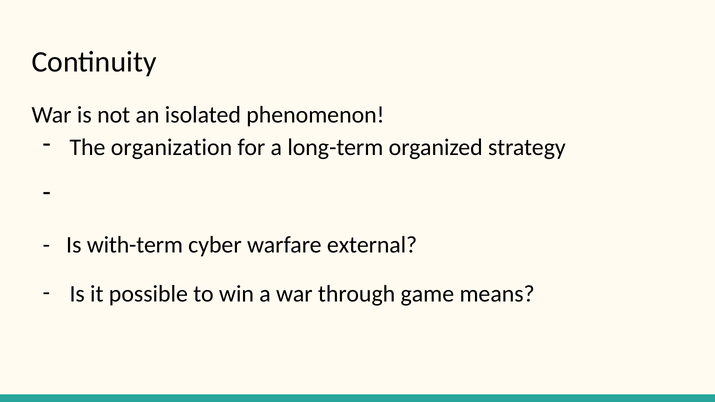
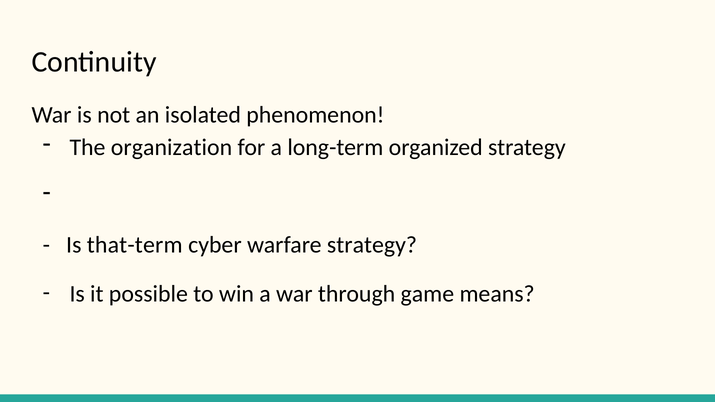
with-term: with-term -> that-term (135, 245)
warfare external: external -> strategy (372, 245)
